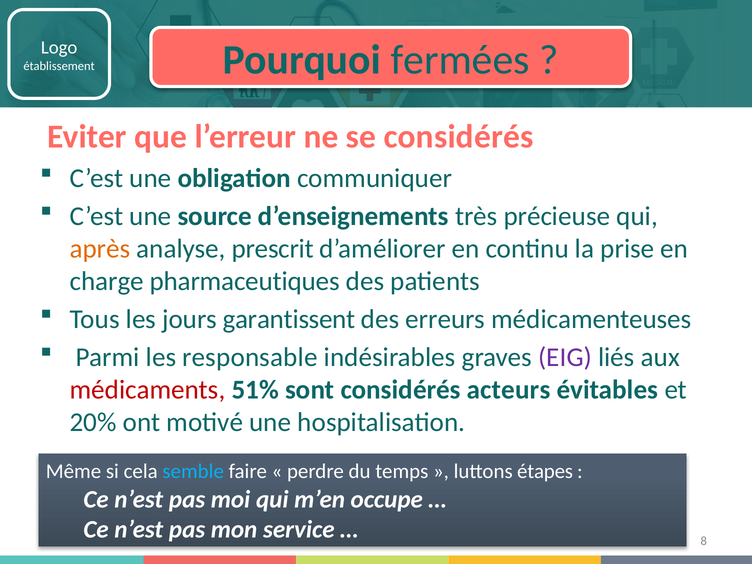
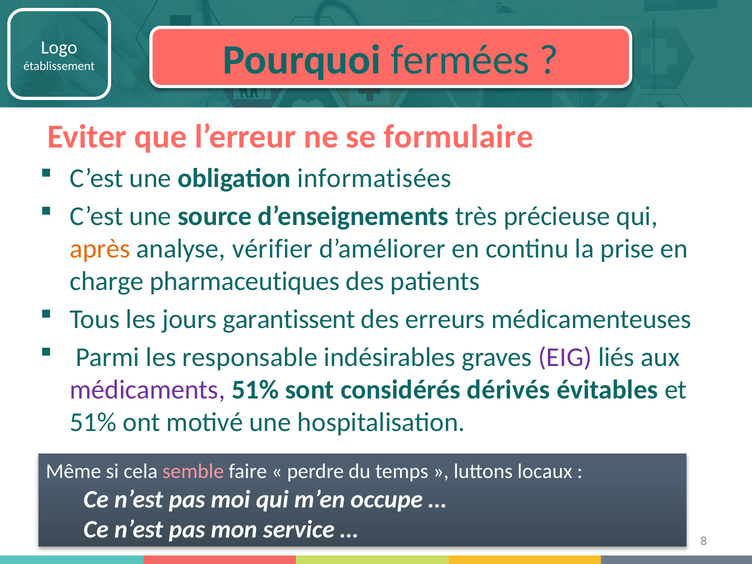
se considérés: considérés -> formulaire (459, 137)
communiquer: communiquer -> informatisées (374, 178)
prescrit: prescrit -> vérifier (272, 249)
médicaments colour: red -> purple (147, 390)
acteurs: acteurs -> dérivés (508, 390)
20%: 20% -> 51% (93, 422)
semble colour: light blue -> pink (193, 471)
étapes: étapes -> locaux (545, 471)
